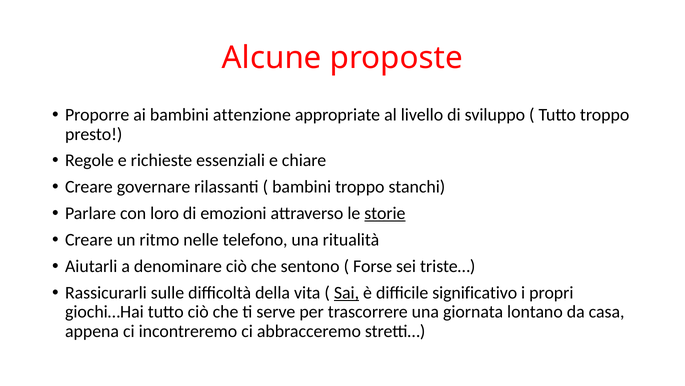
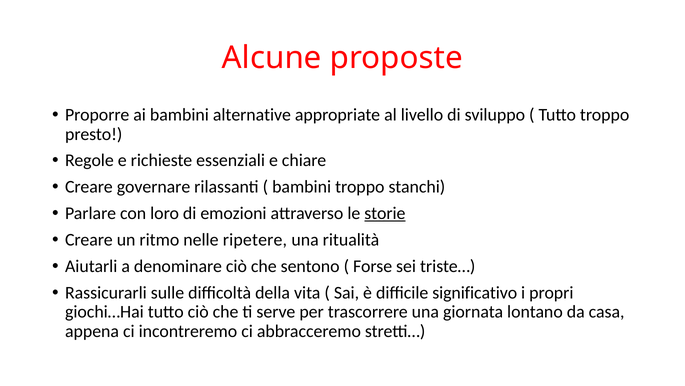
attenzione: attenzione -> alternative (252, 115)
telefono: telefono -> ripetere (255, 239)
Sai underline: present -> none (346, 292)
